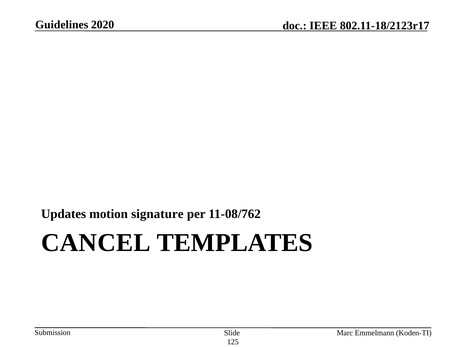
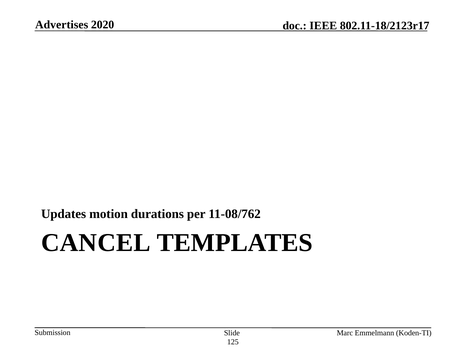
Guidelines: Guidelines -> Advertises (62, 24)
signature: signature -> durations (157, 214)
